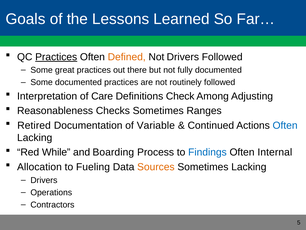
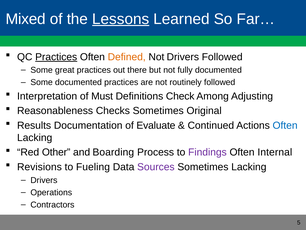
Goals: Goals -> Mixed (26, 19)
Lessons underline: none -> present (121, 19)
Care: Care -> Must (102, 96)
Ranges: Ranges -> Original (204, 111)
Retired: Retired -> Results (34, 125)
Variable: Variable -> Evaluate (156, 125)
While: While -> Other (56, 152)
Findings colour: blue -> purple (207, 152)
Allocation: Allocation -> Revisions (39, 167)
Sources colour: orange -> purple (156, 167)
